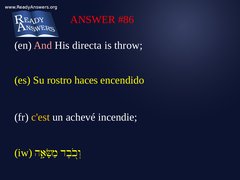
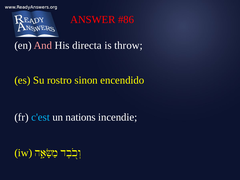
haces: haces -> sinon (86, 80)
c'est colour: yellow -> light blue (41, 117)
achevé: achevé -> nations (81, 117)
